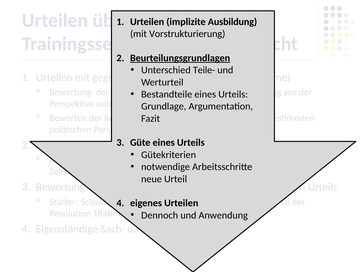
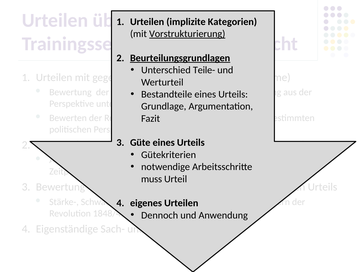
Ausbildung: Ausbildung -> Kategorien (232, 22)
Vorstrukturierung underline: none -> present (187, 34)
neue: neue -> muss (152, 179)
